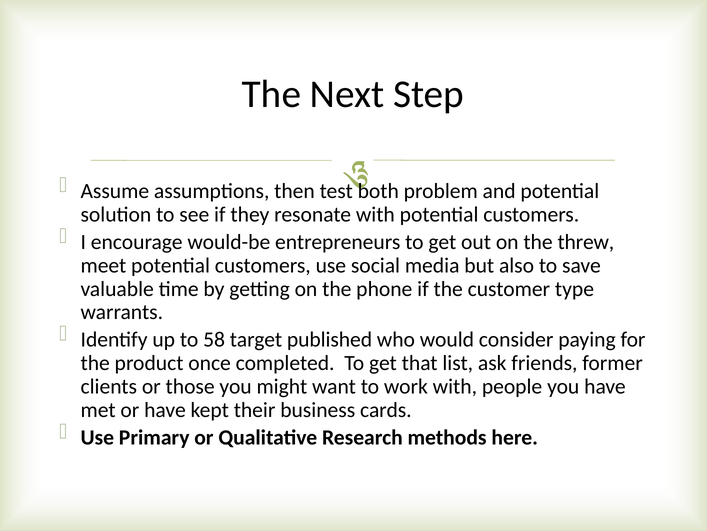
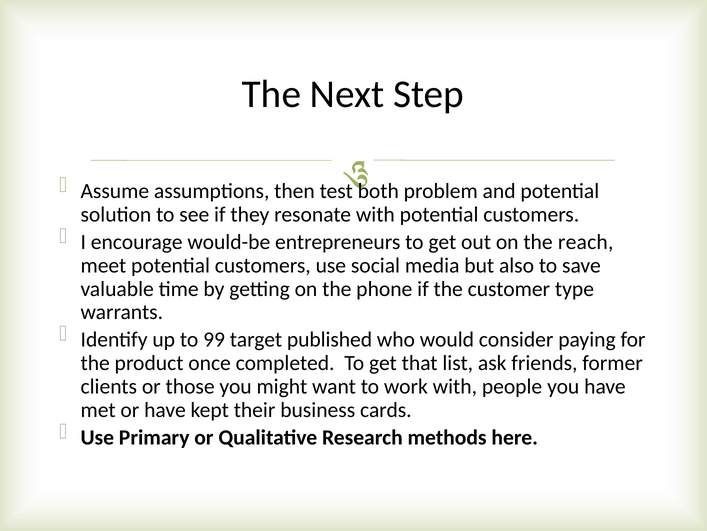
threw: threw -> reach (586, 242)
58: 58 -> 99 (214, 339)
